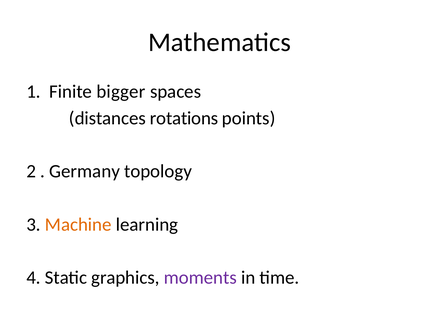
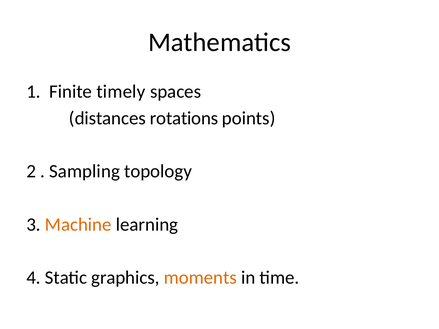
bigger: bigger -> timely (121, 92)
Germany: Germany -> Sampling (85, 171)
moments colour: purple -> orange (200, 278)
